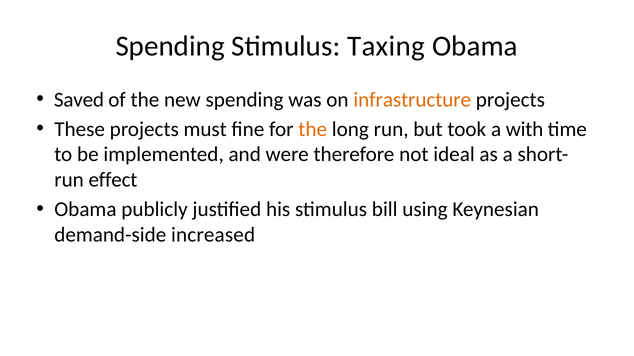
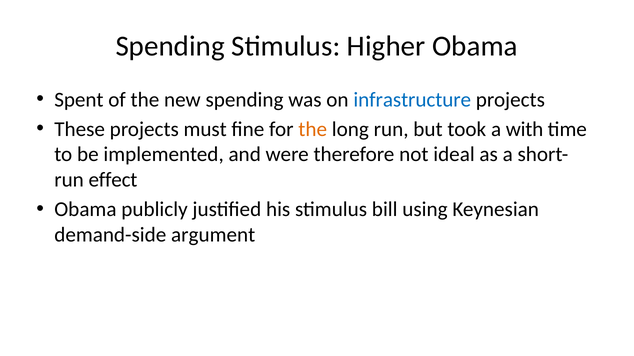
Taxing: Taxing -> Higher (386, 46)
Saved: Saved -> Spent (79, 100)
infrastructure colour: orange -> blue (412, 100)
increased: increased -> argument (213, 235)
